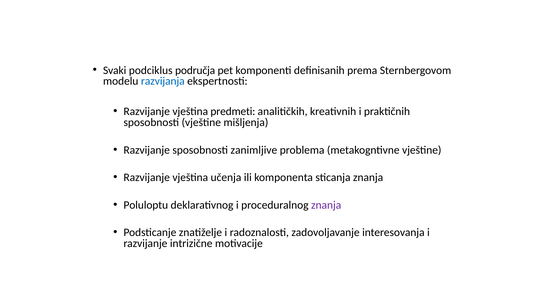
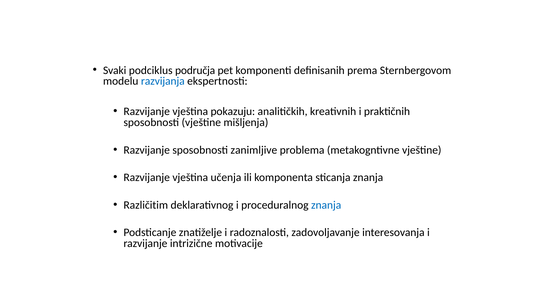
predmeti: predmeti -> pokazuju (233, 112)
Poluloptu: Poluloptu -> Različitim (146, 205)
znanja colour: purple -> blue (326, 205)
